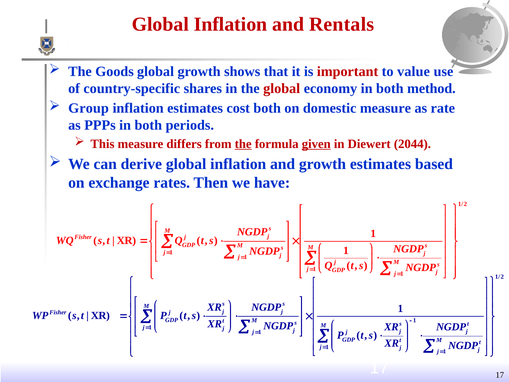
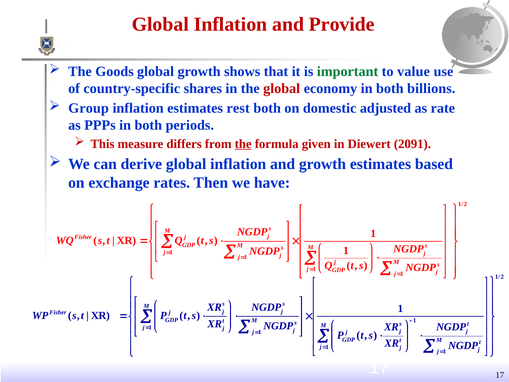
Rentals: Rentals -> Provide (342, 24)
important colour: red -> green (348, 71)
method: method -> billions (431, 88)
cost: cost -> rest (238, 108)
domestic measure: measure -> adjusted (386, 108)
given underline: present -> none (316, 144)
2044: 2044 -> 2091 (412, 144)
